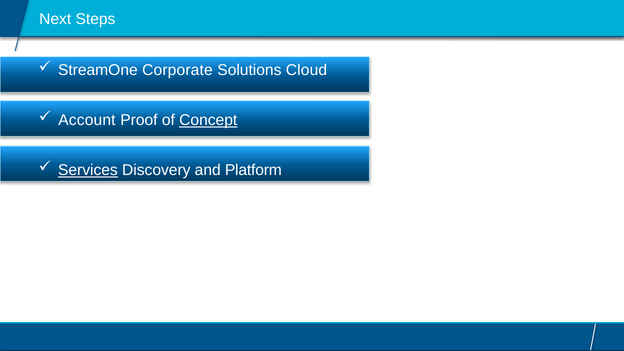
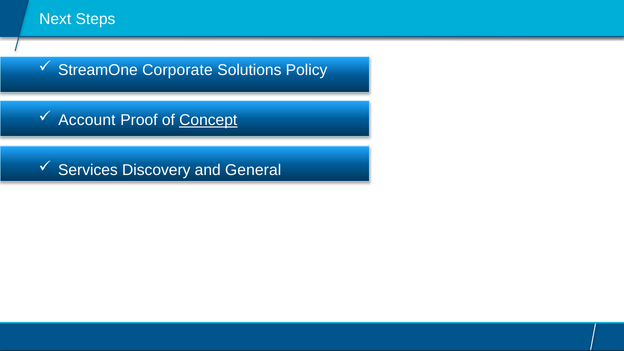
Cloud: Cloud -> Policy (307, 70)
Services underline: present -> none (88, 170)
Platform: Platform -> General (253, 170)
